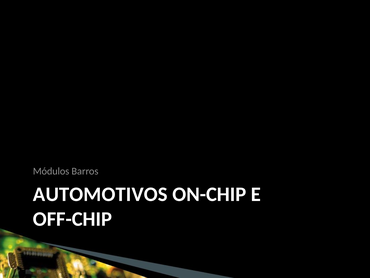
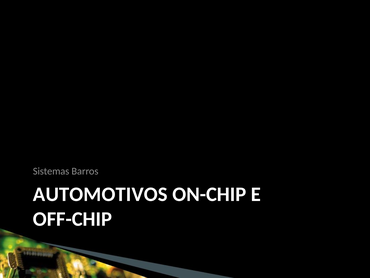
Módulos: Módulos -> Sistemas (51, 171)
